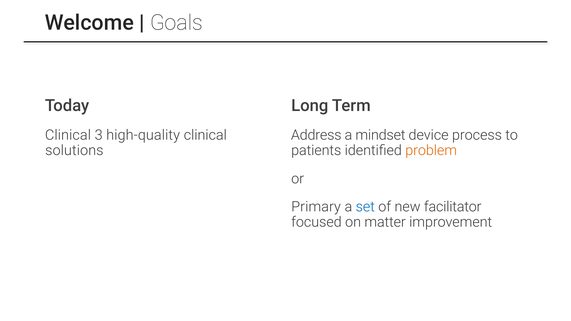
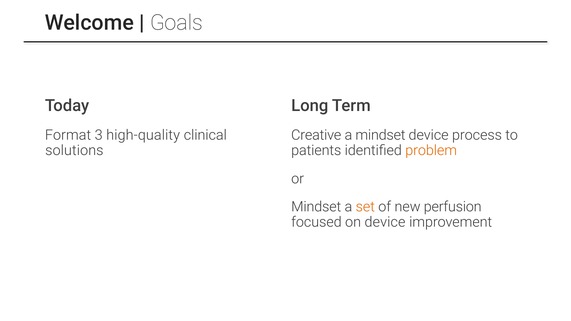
Clinical: Clinical -> Format (68, 135)
Address: Address -> Creative (316, 135)
Primary: Primary -> Mindset (316, 207)
set colour: blue -> orange (365, 207)
facilitator: facilitator -> perfusion (453, 207)
on matter: matter -> device (385, 222)
